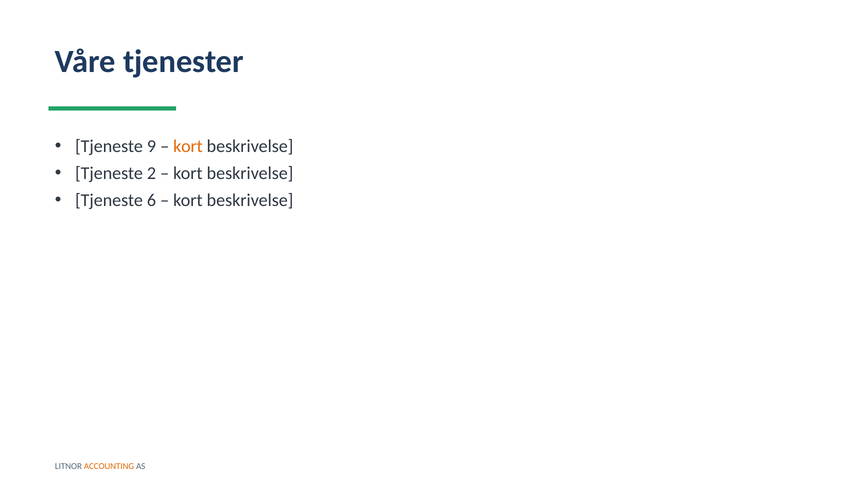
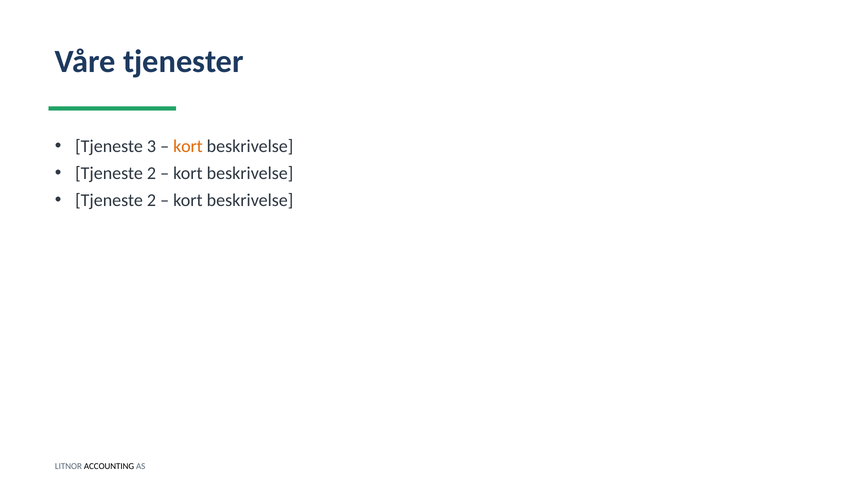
9: 9 -> 3 (151, 146)
6: 6 -> 2 (151, 200)
ACCOUNTING colour: orange -> black (109, 466)
